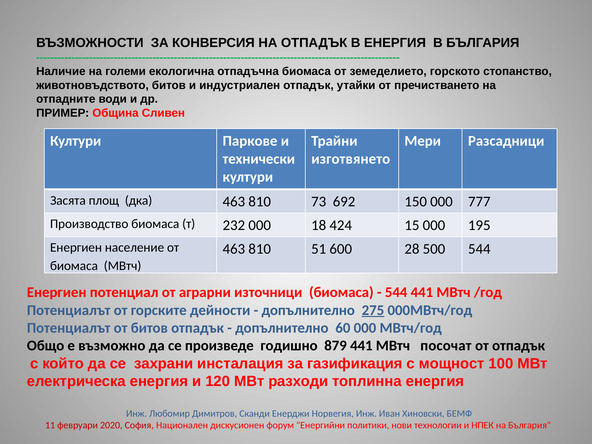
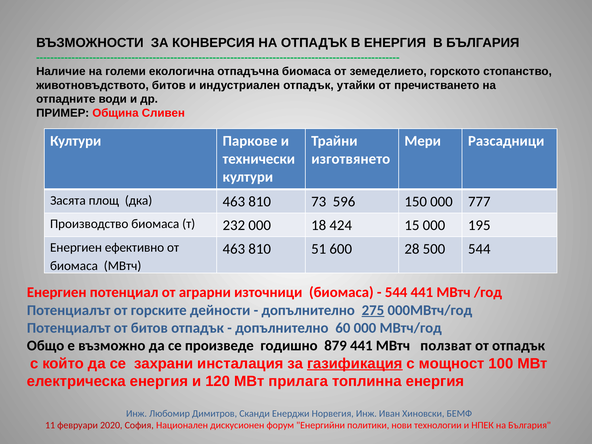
692: 692 -> 596 (344, 202)
население: население -> ефективно (135, 247)
посочат: посочат -> ползват (446, 346)
газификация underline: none -> present (355, 363)
разходи: разходи -> прилага (298, 381)
